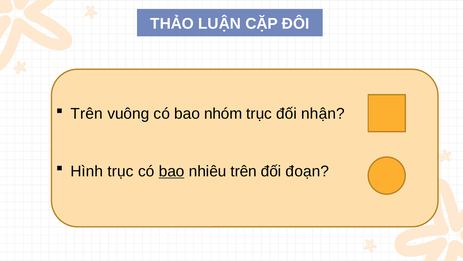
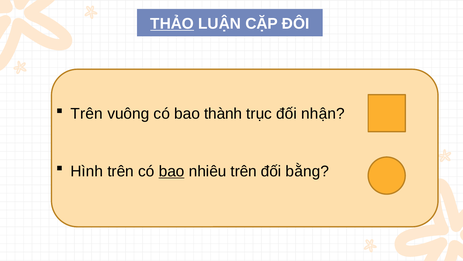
THẢO underline: none -> present (172, 24)
nhóm: nhóm -> thành (223, 114)
Hình trục: trục -> trên (121, 171)
đoạn: đoạn -> bằng (307, 171)
